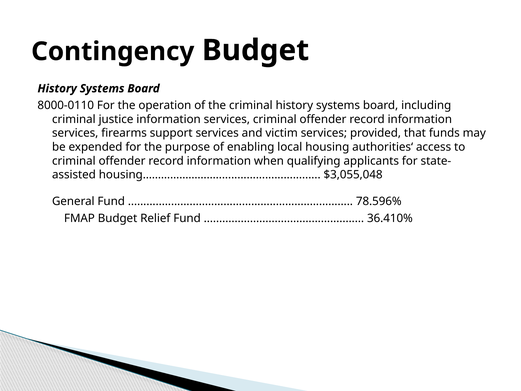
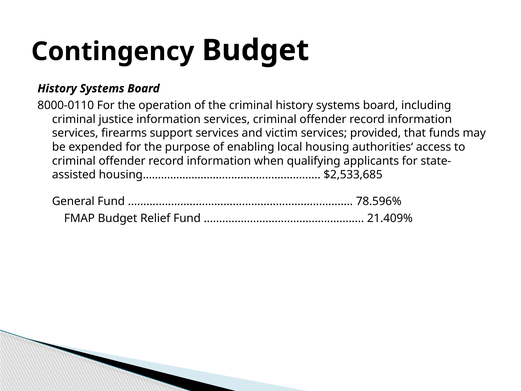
$3,055,048: $3,055,048 -> $2,533,685 (353, 175)
36.410%: 36.410% -> 21.409% (390, 218)
